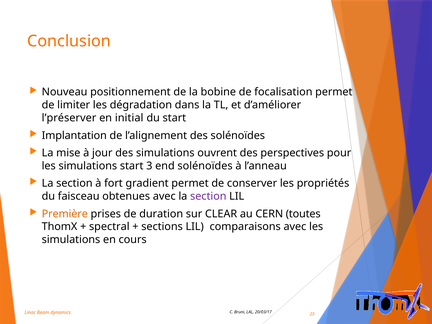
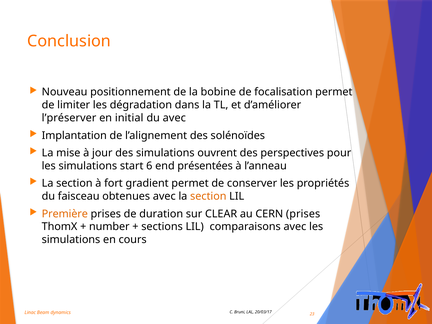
du start: start -> avec (174, 118)
3: 3 -> 6 (149, 166)
end solénoïdes: solénoïdes -> présentées (205, 166)
section colour: purple -> orange (208, 196)
CERN toutes: toutes -> prises (303, 214)
spectral: spectral -> number (109, 227)
